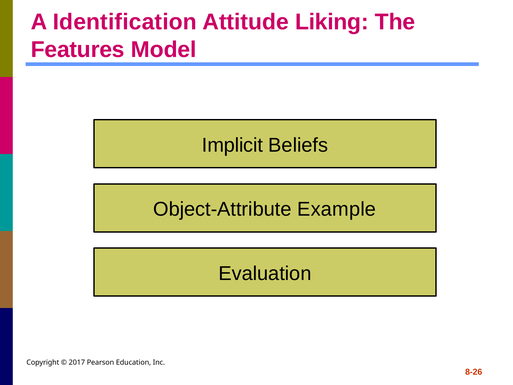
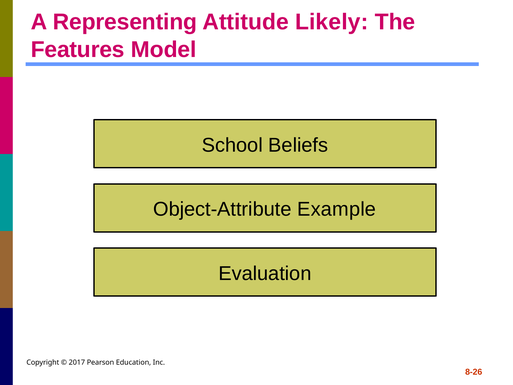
Identification: Identification -> Representing (125, 22)
Liking: Liking -> Likely (332, 22)
Implicit: Implicit -> School (232, 145)
